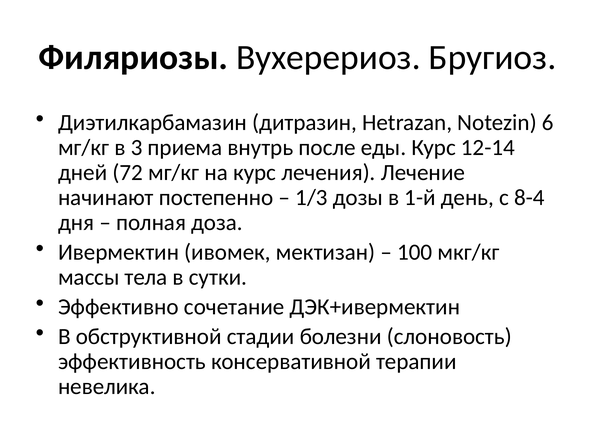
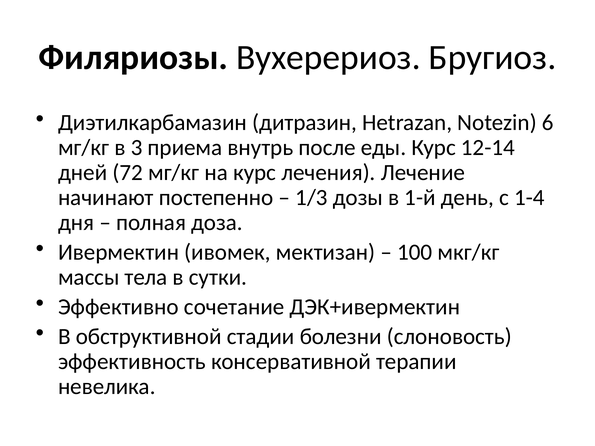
8-4: 8-4 -> 1-4 (529, 198)
